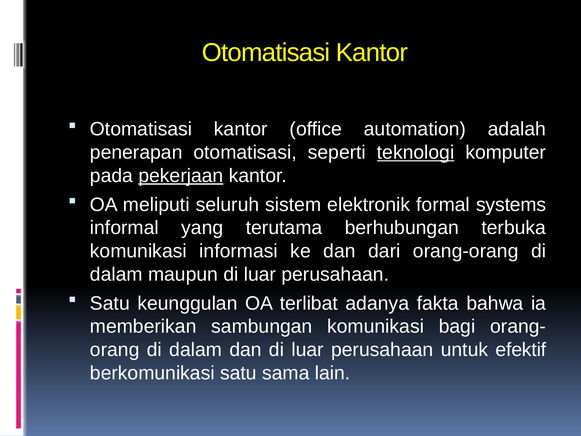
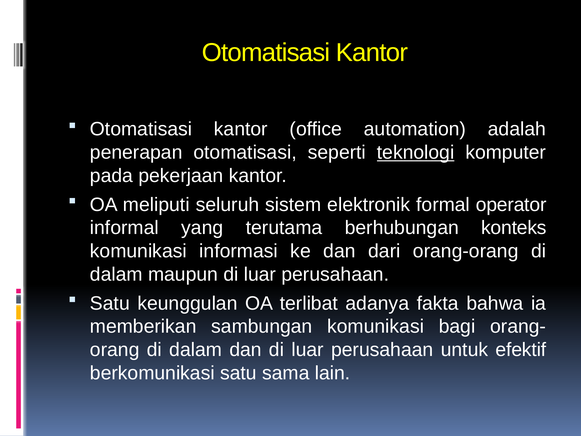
pekerjaan underline: present -> none (181, 176)
systems: systems -> operator (511, 205)
terbuka: terbuka -> konteks (514, 228)
